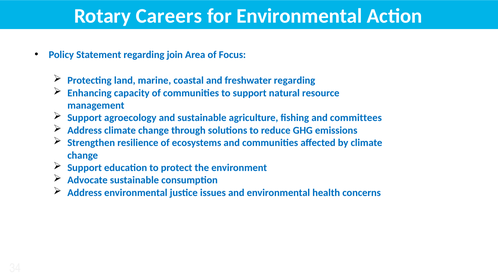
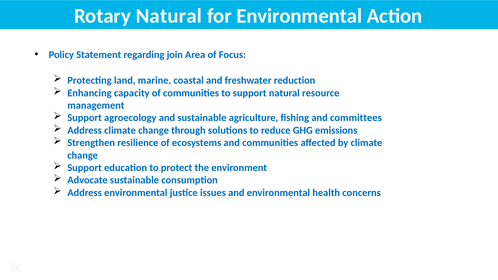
Rotary Careers: Careers -> Natural (169, 16)
freshwater regarding: regarding -> reduction (295, 81)
